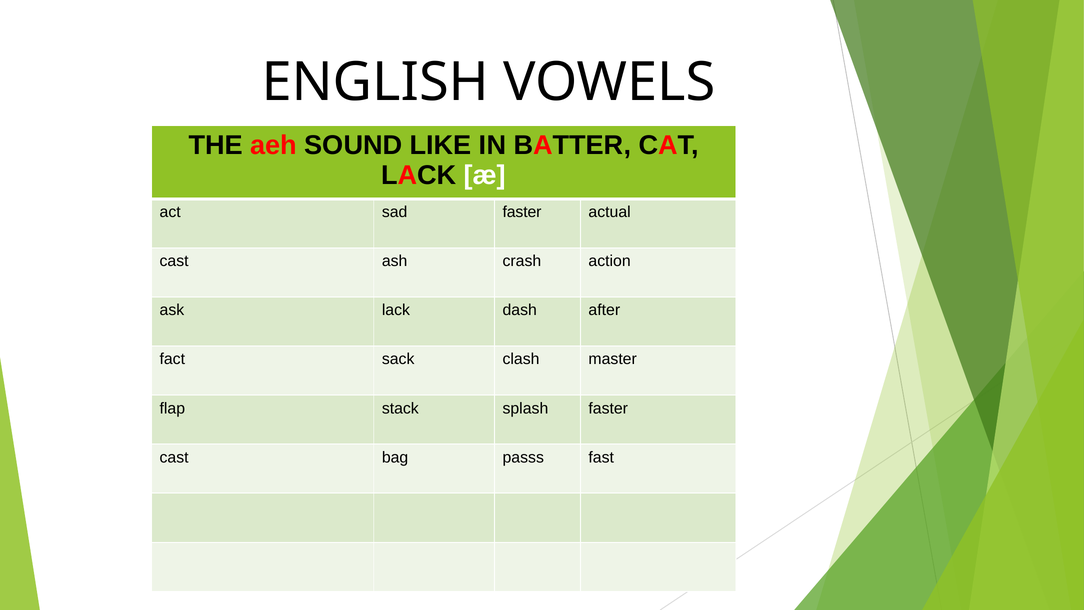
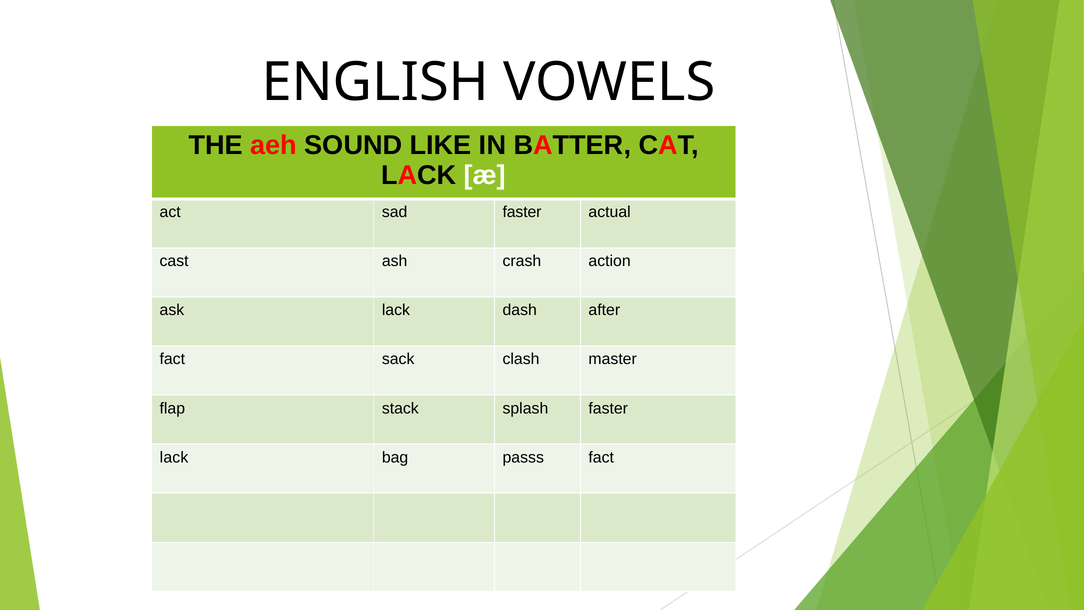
cast: cast -> lack (174, 457)
passs fast: fast -> fact (601, 457)
